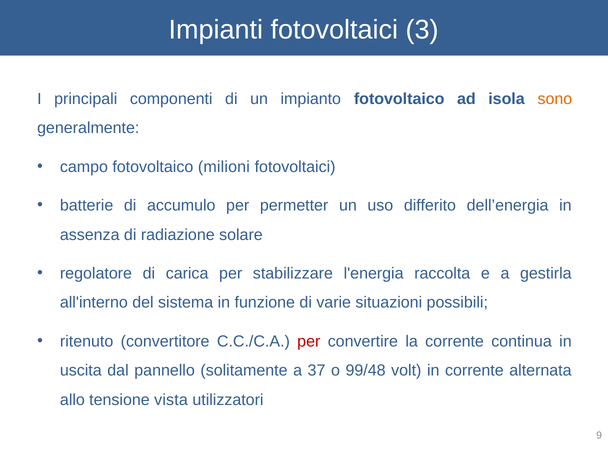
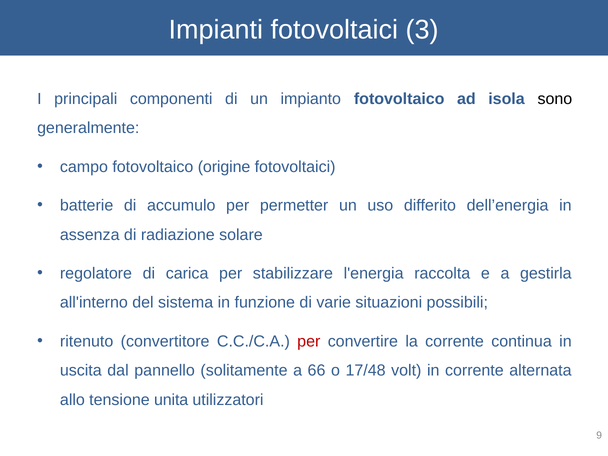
sono colour: orange -> black (555, 99)
milioni: milioni -> origine (224, 167)
37: 37 -> 66 (317, 371)
99/48: 99/48 -> 17/48 (366, 371)
vista: vista -> unita (171, 400)
